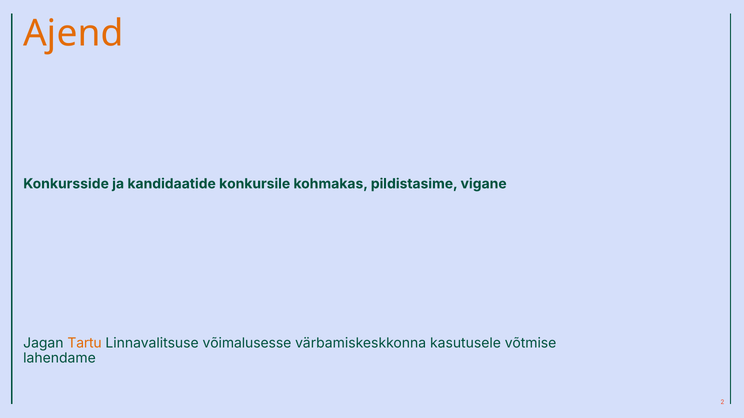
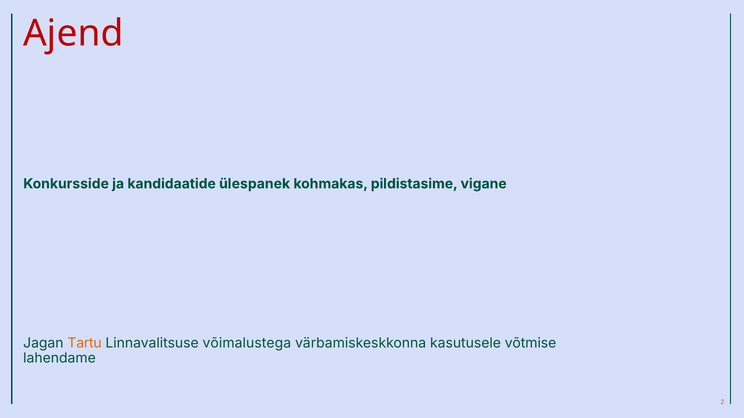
Ajend colour: orange -> red (73, 34)
konkursile: konkursile -> ülespanek (255, 184)
võimalusesse: võimalusesse -> võimalustega (247, 344)
